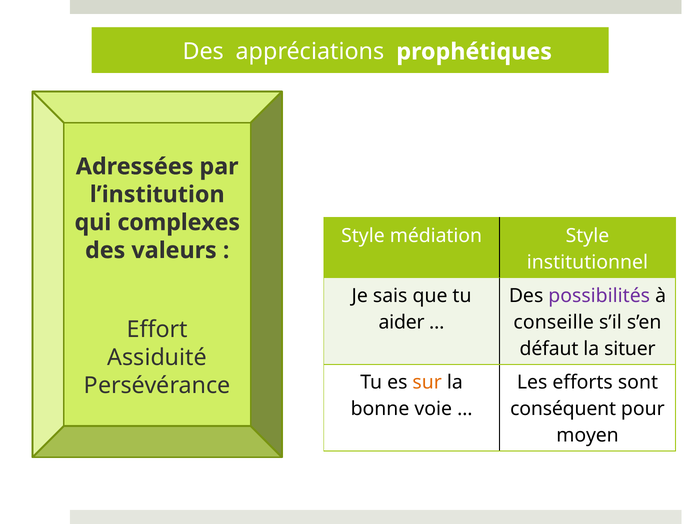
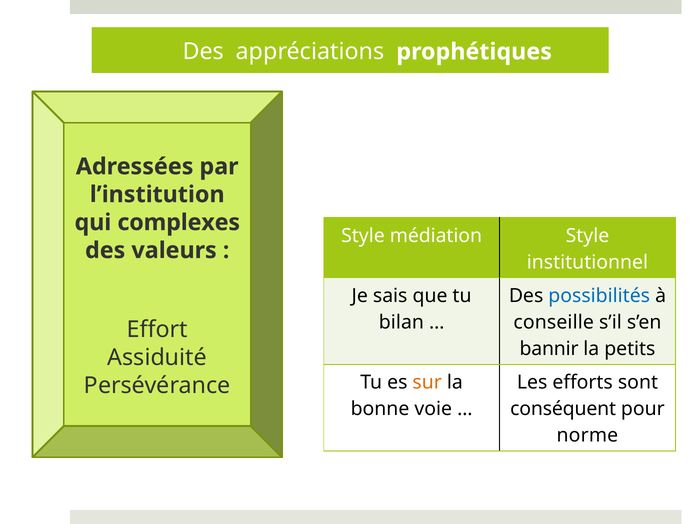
possibilités colour: purple -> blue (599, 296)
aider: aider -> bilan (401, 322)
défaut: défaut -> bannir (549, 349)
situer: situer -> petits (630, 349)
moyen: moyen -> norme (587, 436)
